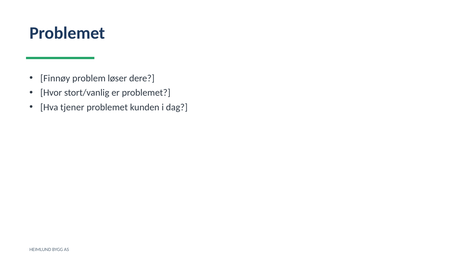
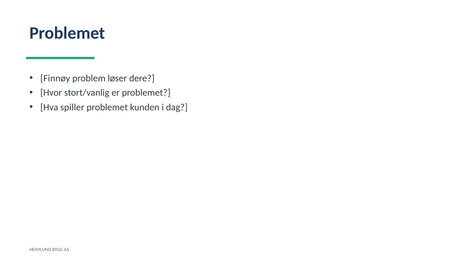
tjener: tjener -> spiller (72, 107)
